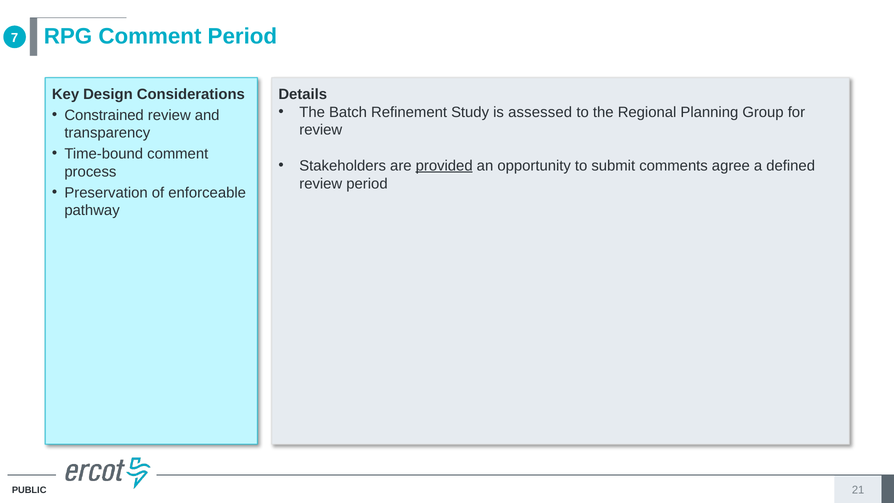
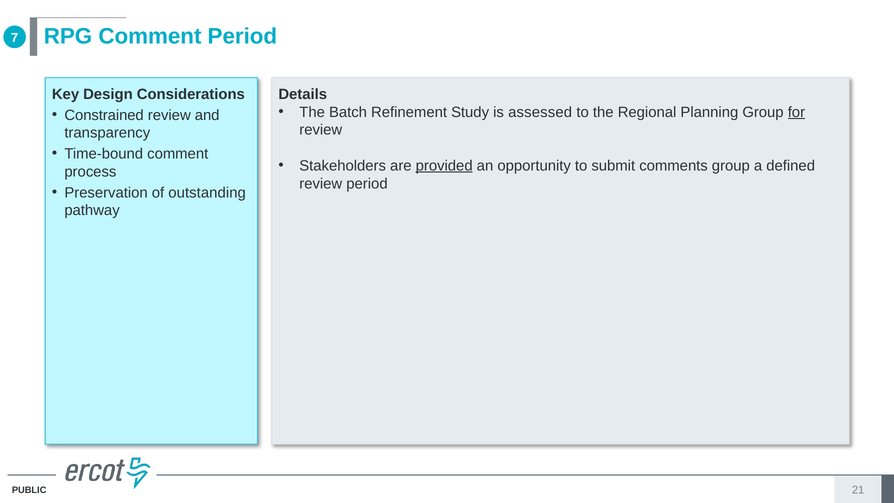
for underline: none -> present (796, 112)
comments agree: agree -> group (731, 166)
enforceable: enforceable -> outstanding (207, 193)
